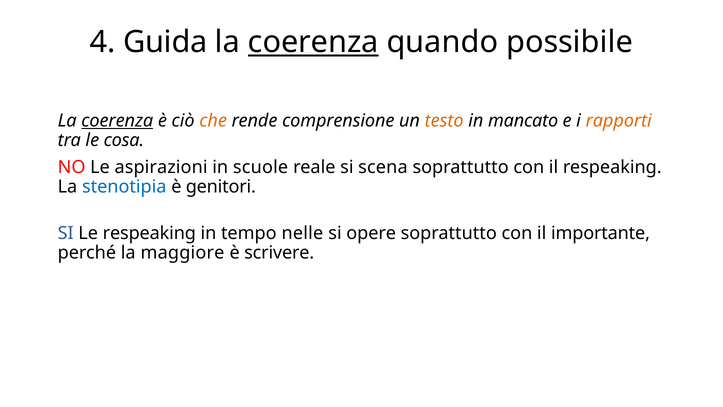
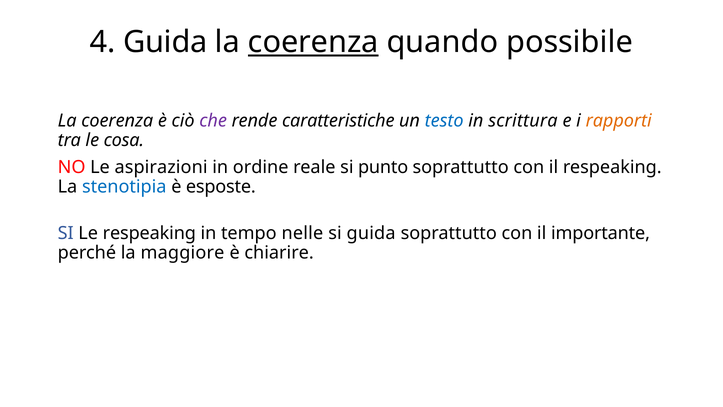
coerenza underline: present -> none (117, 121)
che colour: orange -> purple (213, 121)
comprensione: comprensione -> caratteristiche (338, 121)
testo colour: orange -> blue (444, 121)
mancato: mancato -> scrittura (523, 121)
scuole: scuole -> ordine (261, 167)
scena: scena -> punto (383, 167)
genitori: genitori -> esposte (221, 187)
si opere: opere -> guida (371, 233)
scrivere: scrivere -> chiarire (279, 253)
